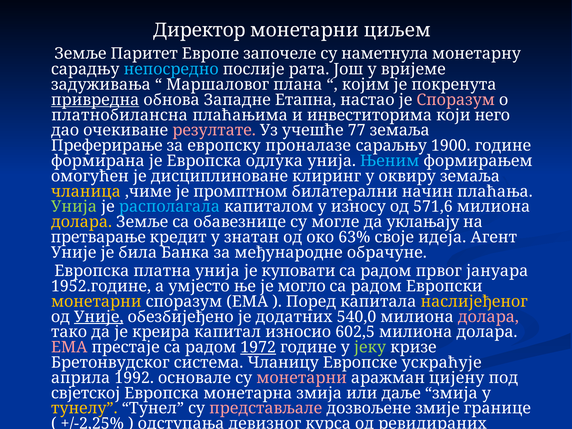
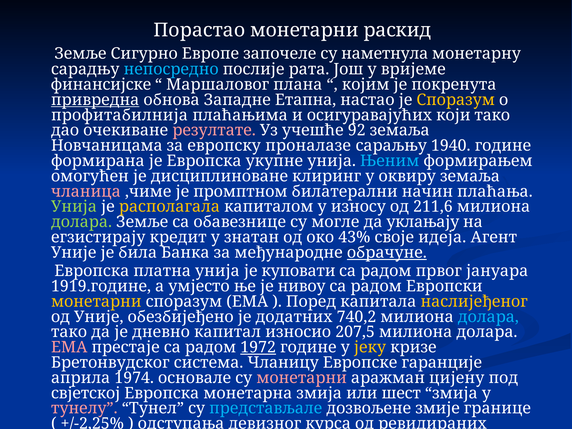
Директор: Директор -> Порастао (199, 30)
циљем: циљем -> раскид (397, 30)
Паритет: Паритет -> Сигурно (144, 53)
задуживања: задуживања -> финансијске (101, 85)
Споразум colour: pink -> yellow (456, 100)
платнобилансна: платнобилансна -> профитабилнија (120, 115)
инвеститорима: инвеститорима -> осигуравајућих (369, 115)
који него: него -> тако (492, 115)
77: 77 -> 92 (357, 130)
Преферирање: Преферирање -> Новчаницама (107, 146)
1900: 1900 -> 1940 (451, 146)
одлука: одлука -> укупне (274, 161)
чланица colour: yellow -> pink (86, 191)
располагала colour: light blue -> yellow (169, 207)
571,6: 571,6 -> 211,6 (433, 207)
долара colour: yellow -> light green (81, 222)
претварање: претварање -> егзистирају (98, 237)
63%: 63% -> 43% (354, 237)
обрачуне underline: none -> present (387, 253)
1952.године: 1952.године -> 1919.године (101, 286)
могло: могло -> нивоу (302, 286)
Уније underline: present -> none (99, 317)
540,0: 540,0 -> 740,2 (356, 317)
долара colour: pink -> light blue (488, 317)
креира: креира -> дневно (161, 332)
602,5: 602,5 -> 207,5 (355, 332)
јеку colour: light green -> yellow (370, 347)
ускраћује: ускраћује -> гаранције (442, 363)
1992: 1992 -> 1974 (134, 378)
даље: даље -> шест (401, 393)
тунелу colour: yellow -> pink (84, 408)
представљале colour: pink -> light blue (266, 408)
